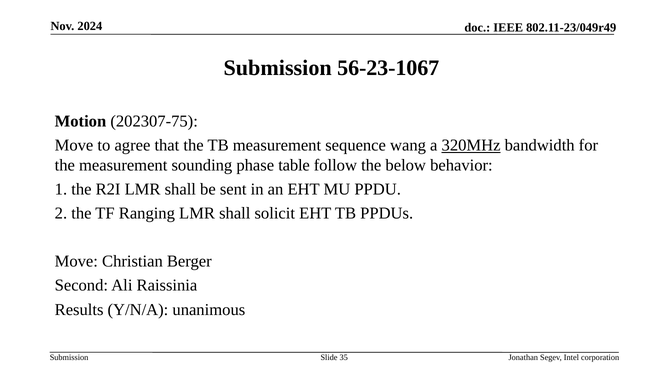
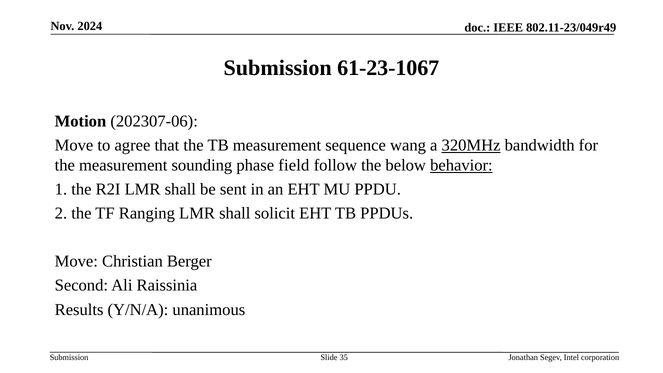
56-23-1067: 56-23-1067 -> 61-23-1067 (388, 68)
202307-75: 202307-75 -> 202307-06 (154, 121)
table: table -> field (294, 165)
behavior underline: none -> present (461, 165)
